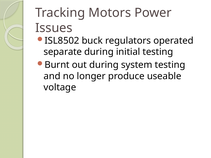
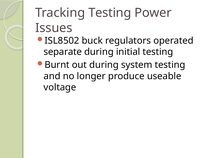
Tracking Motors: Motors -> Testing (110, 13)
